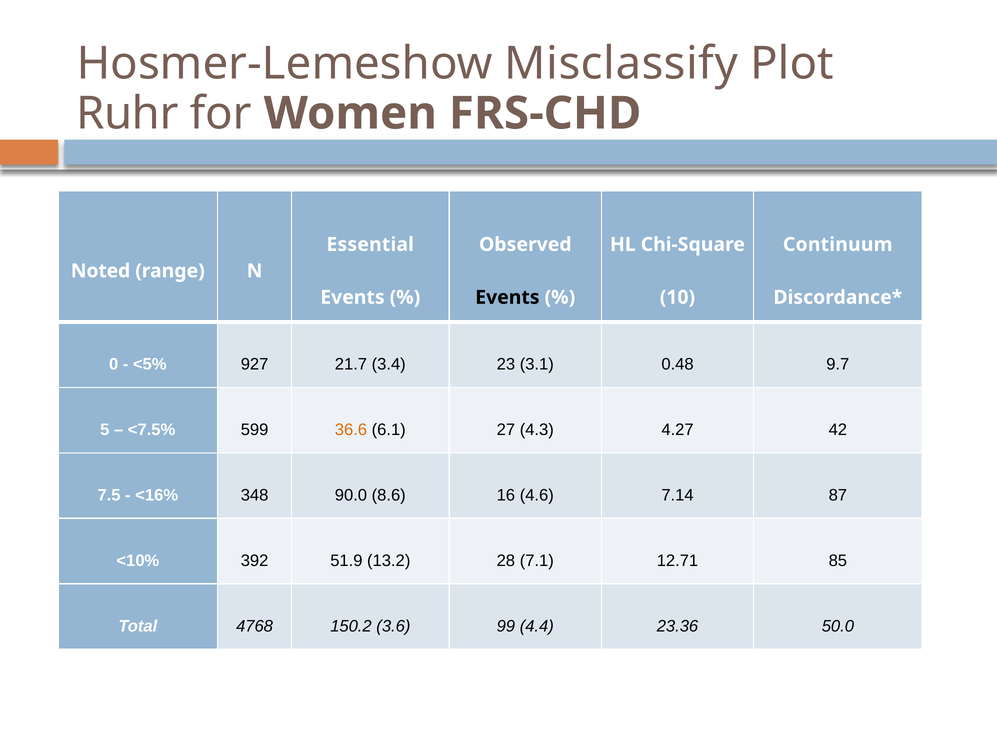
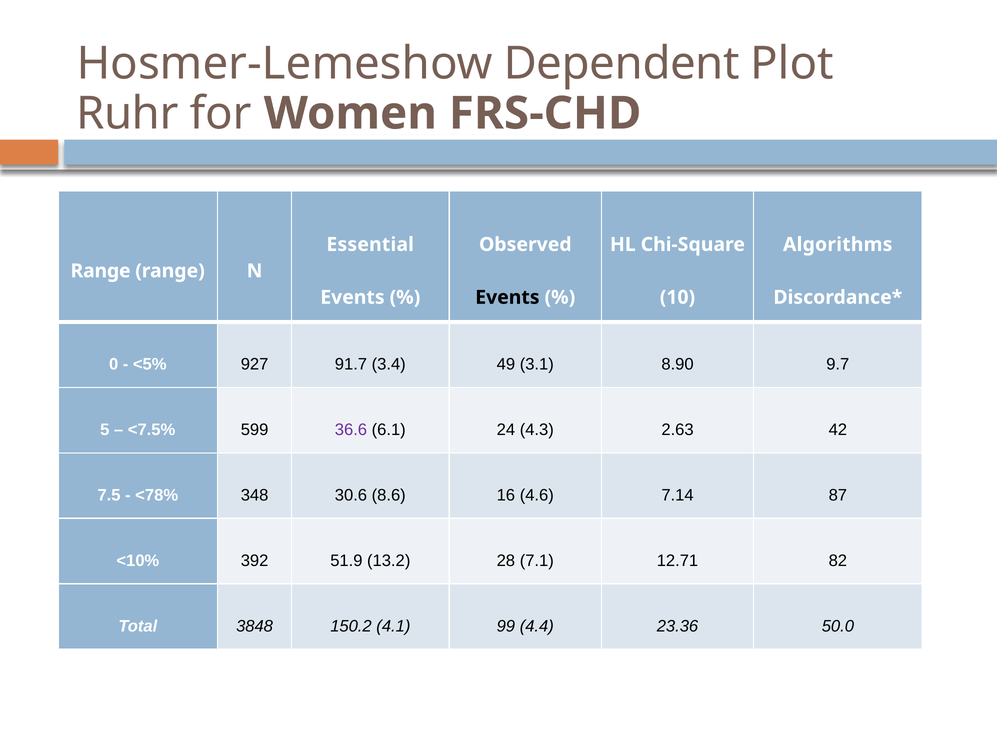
Misclassify: Misclassify -> Dependent (622, 64)
Continuum: Continuum -> Algorithms (838, 244)
Noted: Noted -> Range (101, 271)
21.7: 21.7 -> 91.7 (351, 364)
23: 23 -> 49 (506, 364)
0.48: 0.48 -> 8.90 (678, 364)
36.6 colour: orange -> purple (351, 430)
27: 27 -> 24 (506, 430)
4.27: 4.27 -> 2.63 (678, 430)
<16%: <16% -> <78% (157, 495)
90.0: 90.0 -> 30.6 (351, 495)
85: 85 -> 82 (838, 560)
4768: 4768 -> 3848 (255, 626)
3.6: 3.6 -> 4.1 (393, 626)
